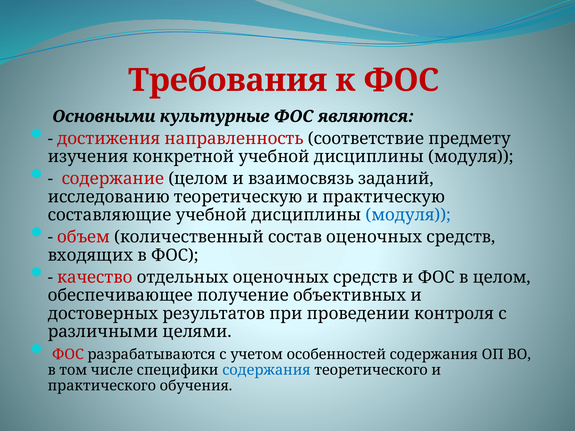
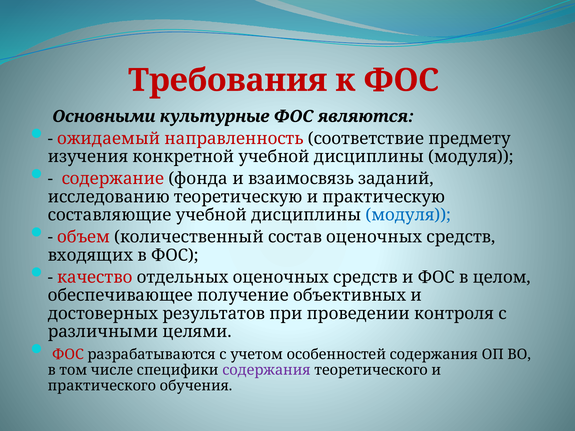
достижения: достижения -> ожидаемый (109, 139)
содержание целом: целом -> фонда (198, 179)
содержания colour: blue -> purple (267, 370)
